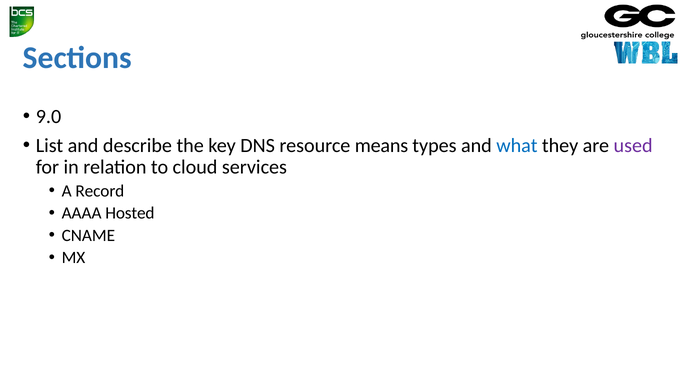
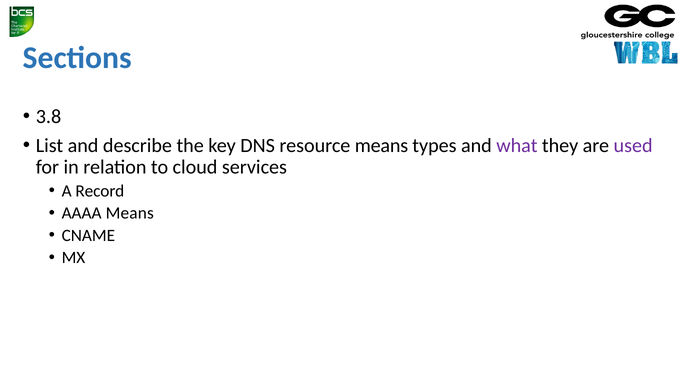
9.0: 9.0 -> 3.8 (49, 117)
what colour: blue -> purple (517, 146)
AAAA Hosted: Hosted -> Means (130, 213)
